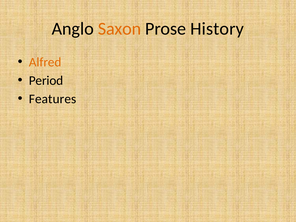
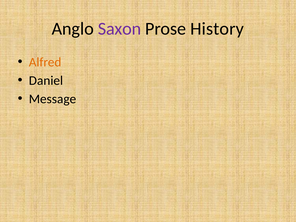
Saxon colour: orange -> purple (120, 29)
Period: Period -> Daniel (46, 81)
Features: Features -> Message (53, 99)
